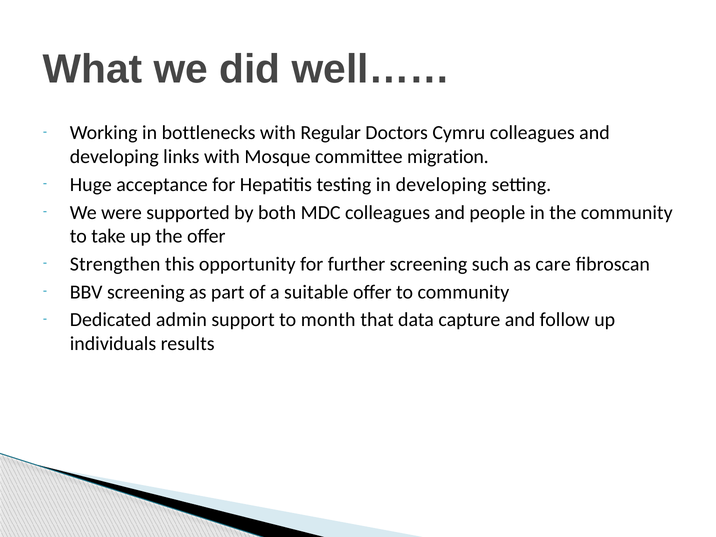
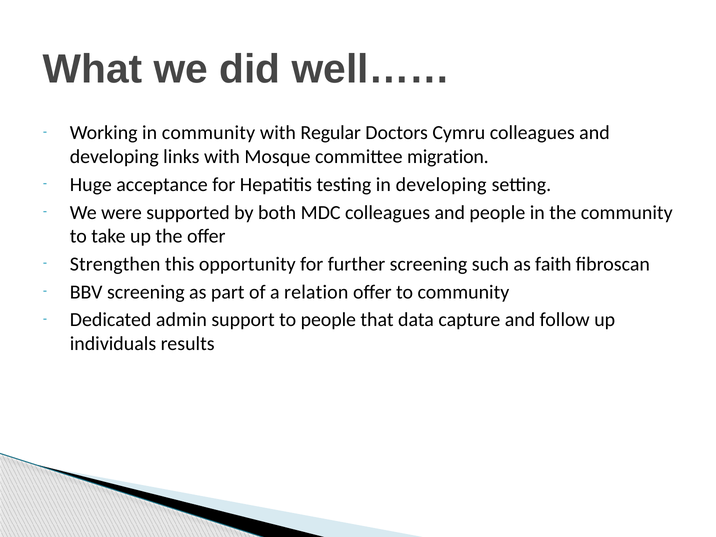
in bottlenecks: bottlenecks -> community (208, 133)
care: care -> faith (553, 264)
suitable: suitable -> relation (316, 292)
to month: month -> people (328, 320)
